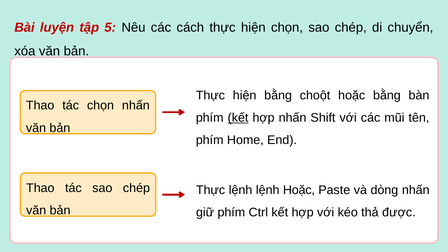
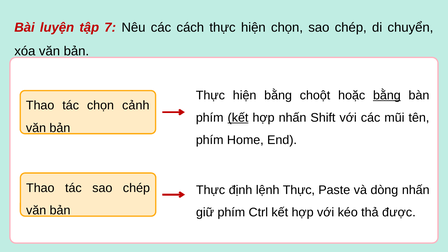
5: 5 -> 7 (110, 28)
bằng underline: none -> present (387, 95)
chọn nhấn: nhấn -> cảnh (136, 106)
Thực lệnh: lệnh -> định (241, 190)
lệnh Hoặc: Hoặc -> Thực (299, 190)
